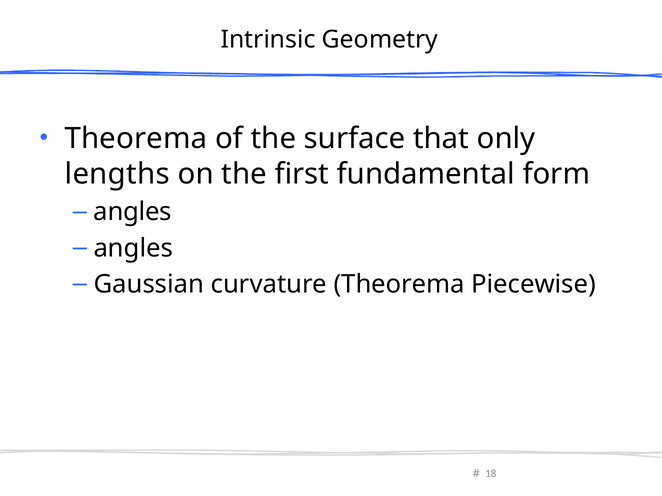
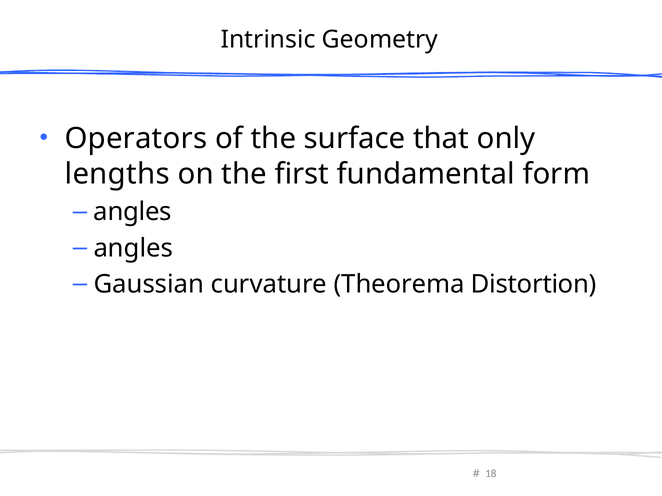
Theorema: Theorema -> Operators (136, 139)
Piecewise: Piecewise -> Distortion (534, 284)
